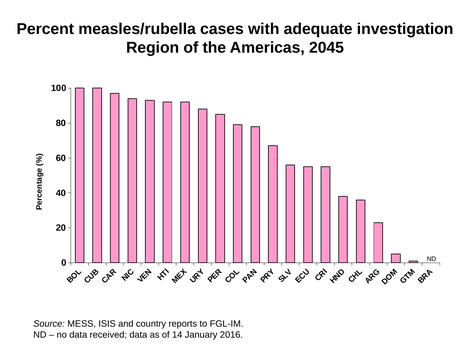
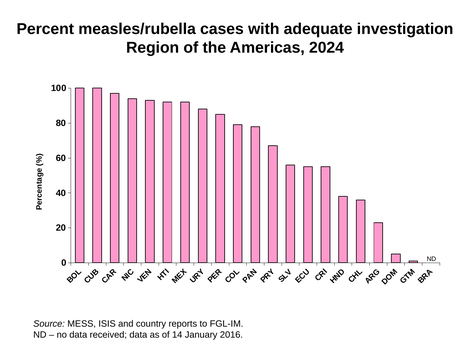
2045: 2045 -> 2024 (326, 48)
